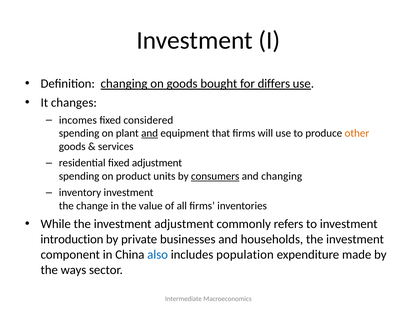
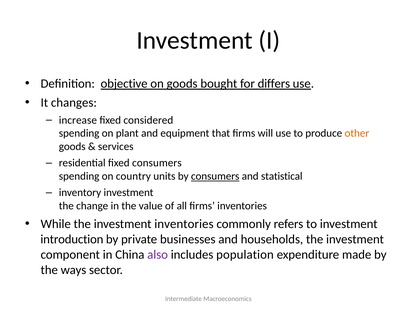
Definition changing: changing -> objective (124, 84)
incomes: incomes -> increase (78, 120)
and underline: present -> none (150, 133)
fixed adjustment: adjustment -> consumers (157, 163)
product: product -> country (133, 176)
and changing: changing -> statistical (282, 176)
investment adjustment: adjustment -> inventories (184, 224)
also colour: blue -> purple (158, 254)
